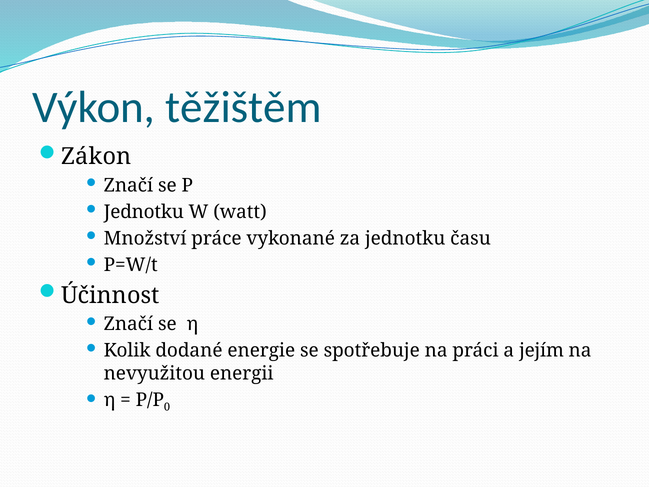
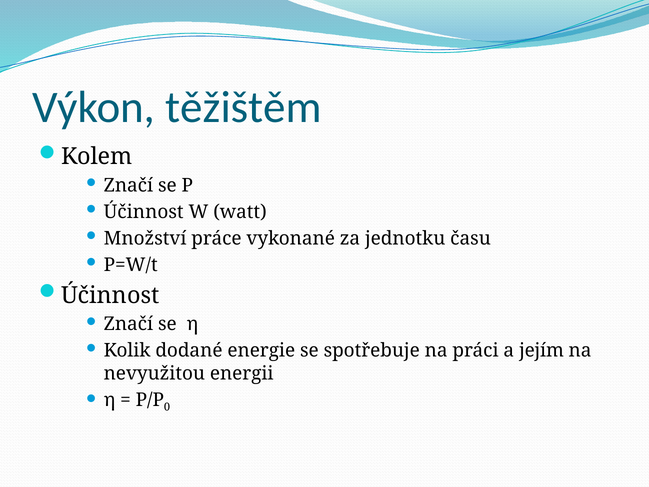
Zákon: Zákon -> Kolem (97, 156)
Jednotku: Jednotku -> Účinnost (144, 212)
